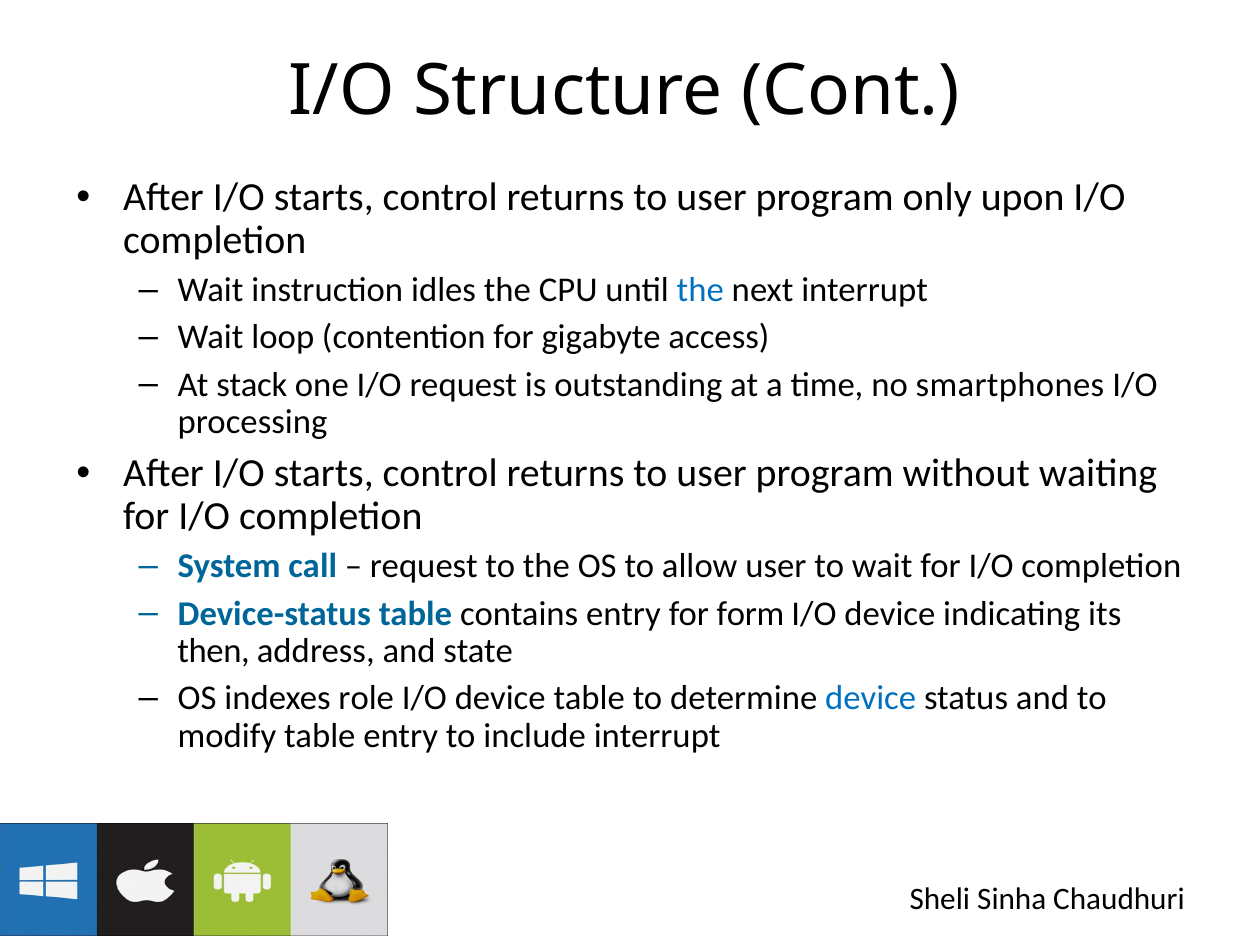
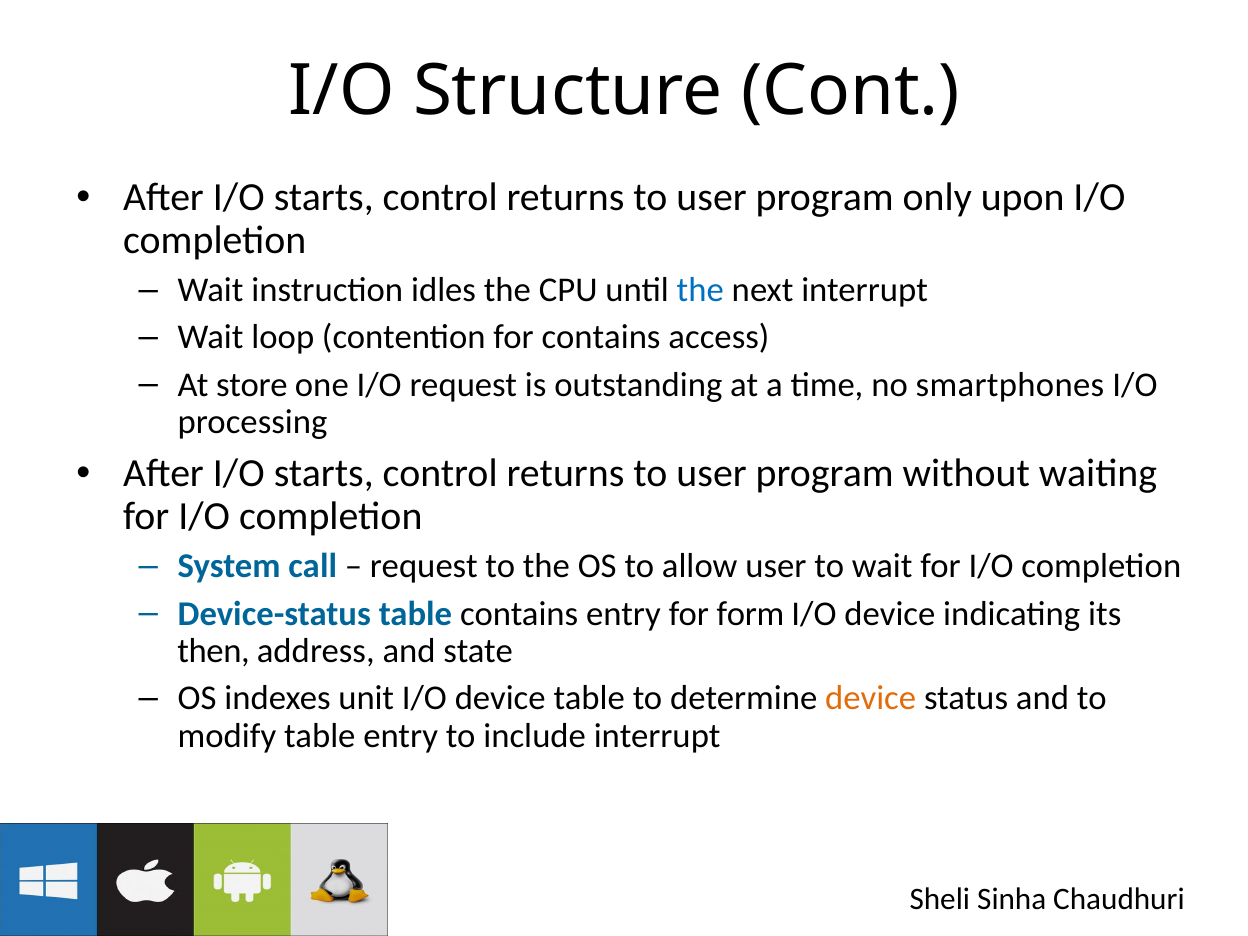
for gigabyte: gigabyte -> contains (601, 338)
stack: stack -> store (252, 385)
role: role -> unit (366, 698)
device colour: blue -> orange (871, 698)
